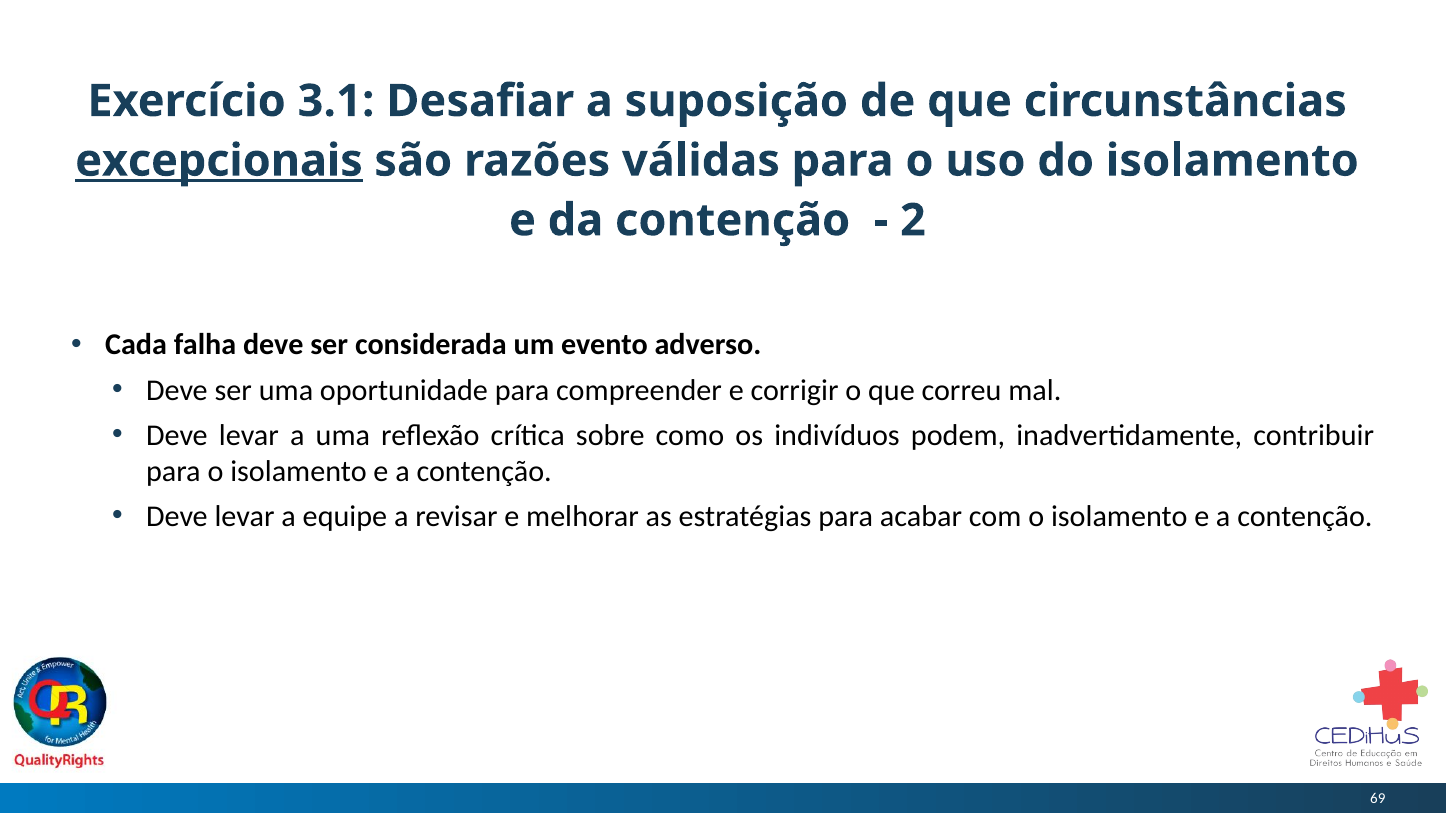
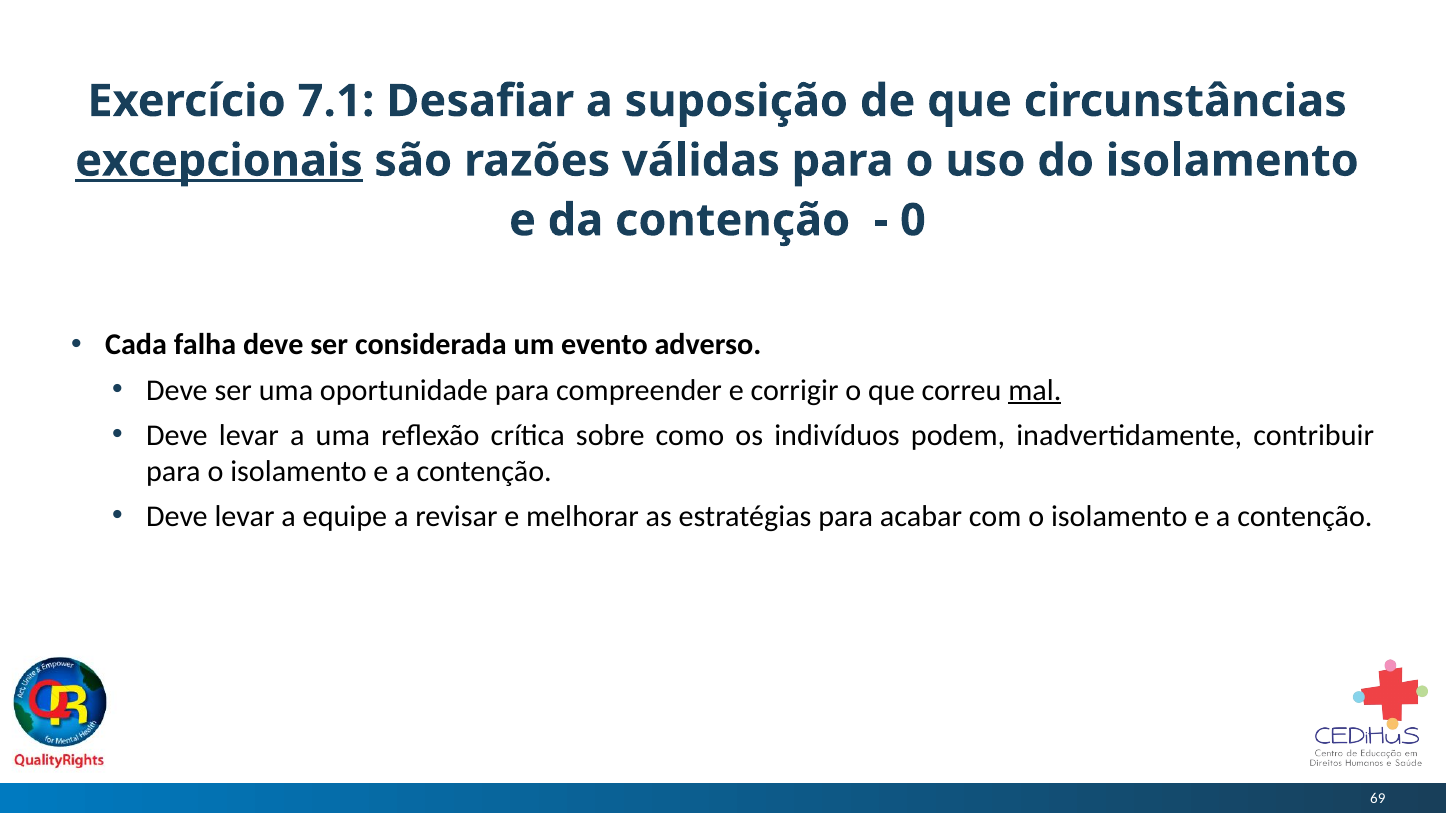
3.1: 3.1 -> 7.1 (336, 101)
2: 2 -> 0 (913, 220)
mal underline: none -> present (1035, 390)
